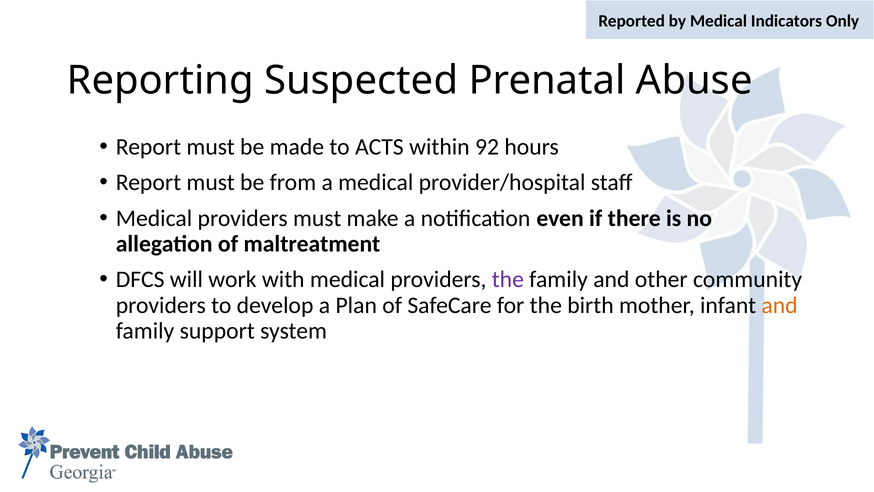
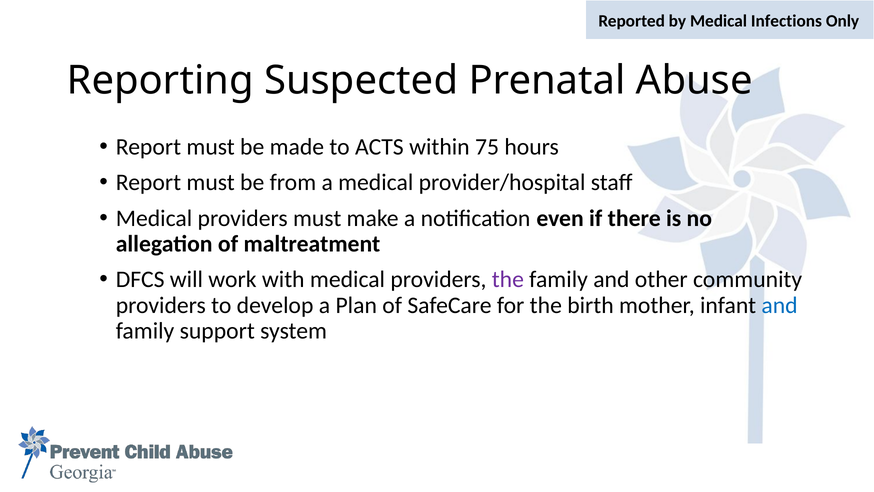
Indicators: Indicators -> Infections (786, 21)
92: 92 -> 75 (487, 147)
and colour: orange -> blue (780, 305)
